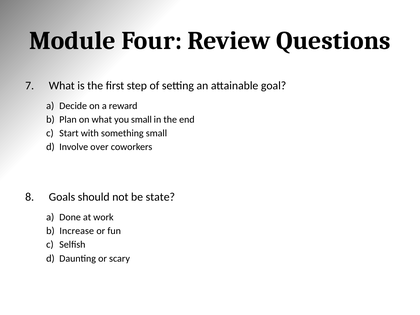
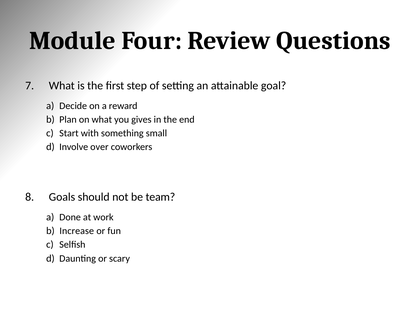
you small: small -> gives (141, 120)
state: state -> team (160, 197)
